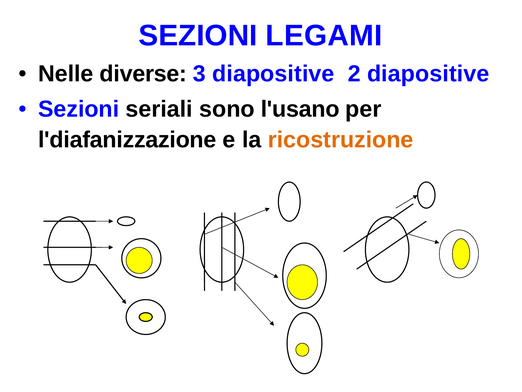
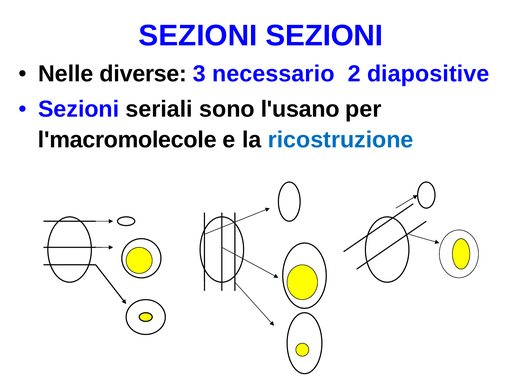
SEZIONI LEGAMI: LEGAMI -> SEZIONI (324, 36)
3 diapositive: diapositive -> necessario (273, 74)
l'diafanizzazione: l'diafanizzazione -> l'macromolecole (127, 140)
ricostruzione colour: orange -> blue (341, 140)
